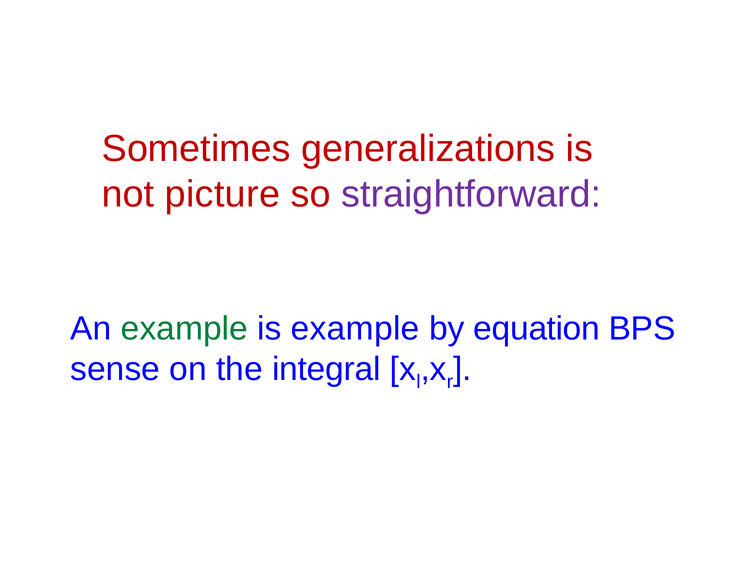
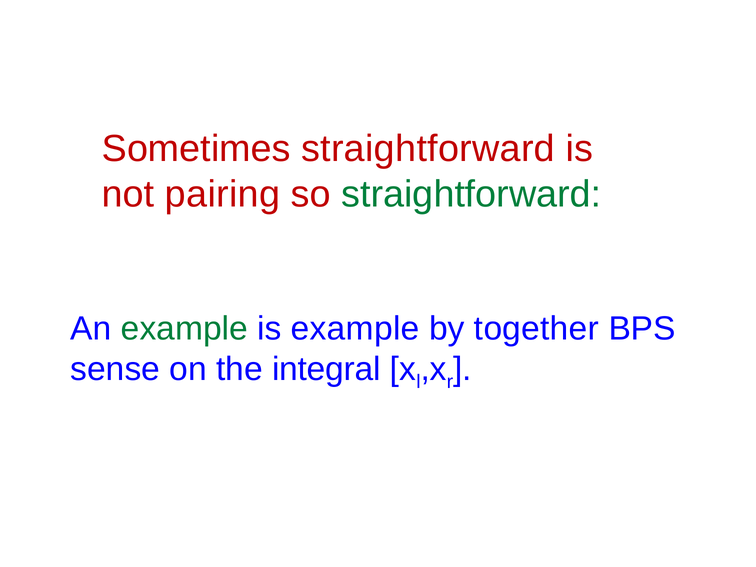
Sometimes generalizations: generalizations -> straightforward (428, 149)
picture: picture -> pairing (222, 194)
straightforward colour: purple -> green (471, 194)
equation: equation -> together (536, 329)
